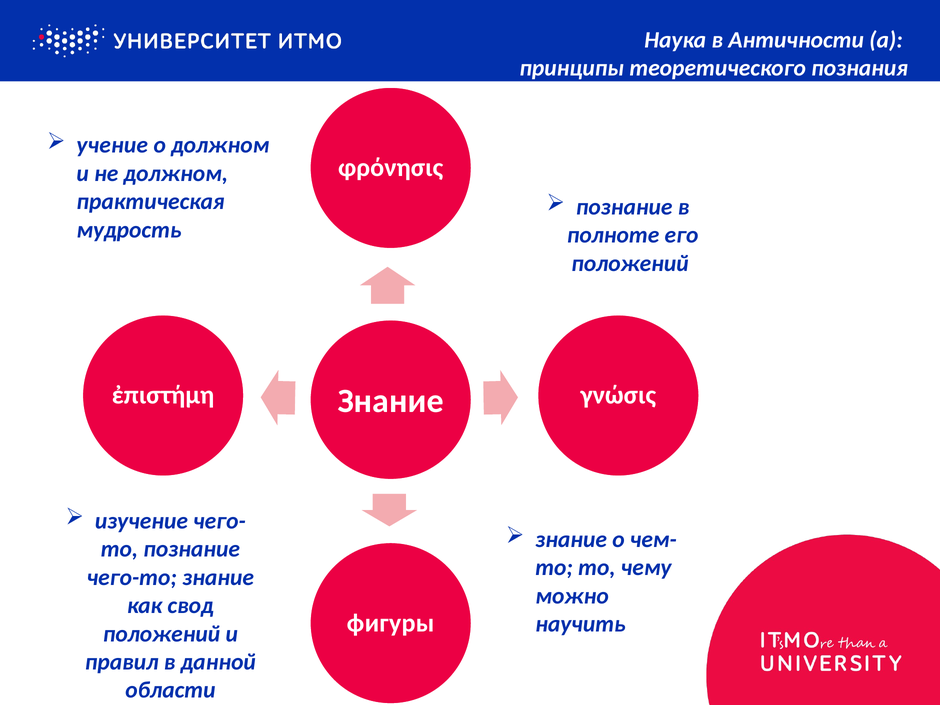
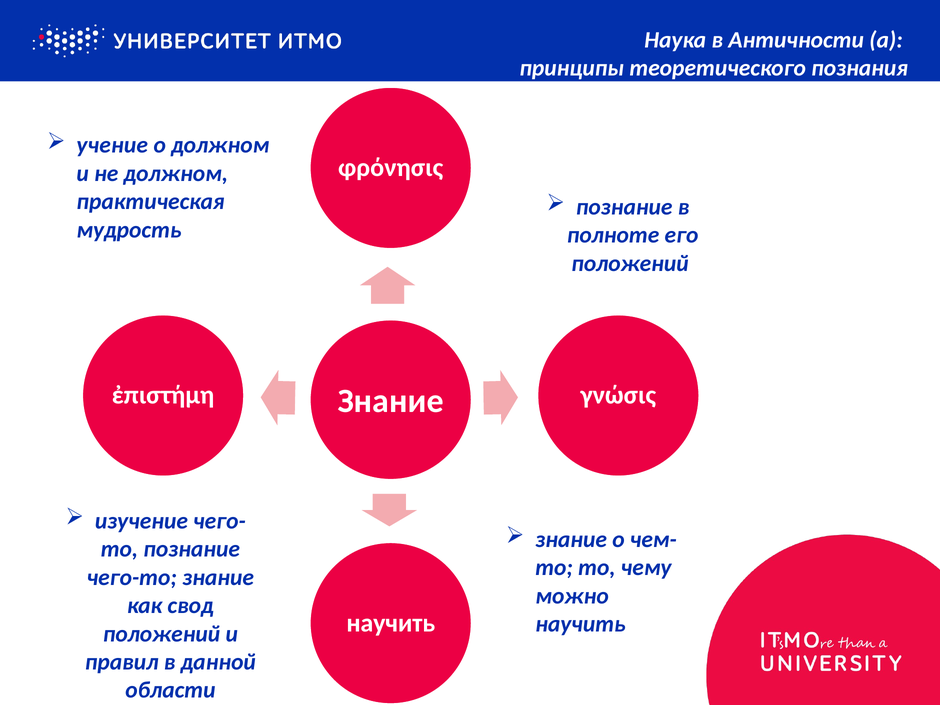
фигуры: фигуры -> научить (391, 623)
